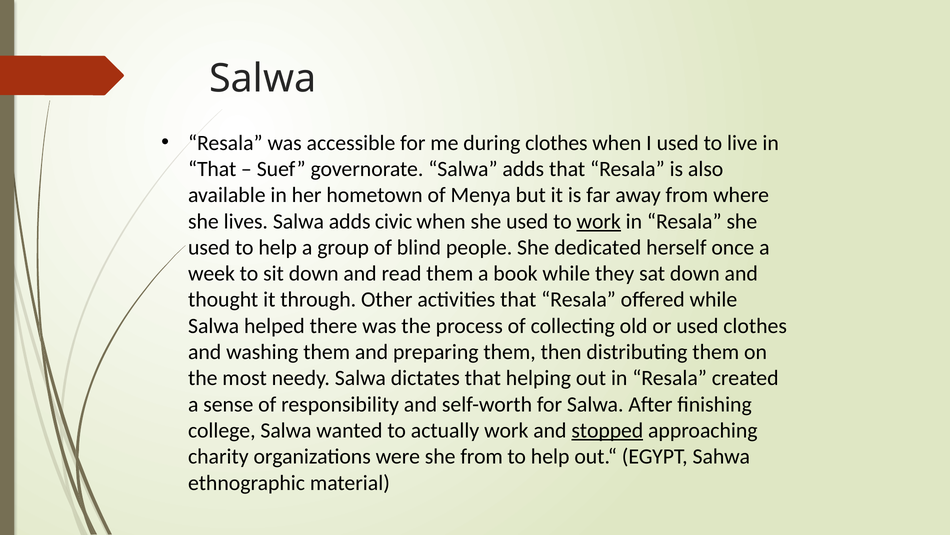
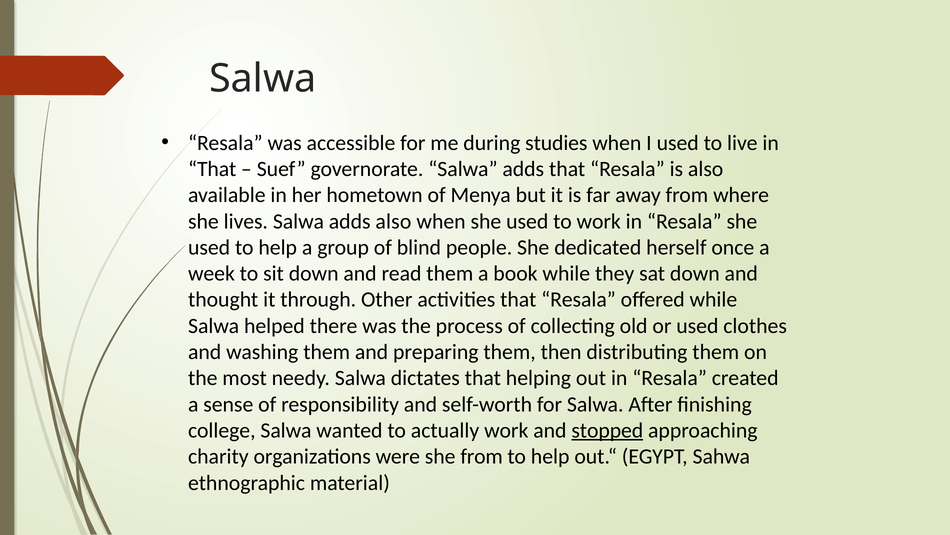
during clothes: clothes -> studies (556, 143)
adds civic: civic -> also (393, 221)
work underline: present -> none (599, 221)
